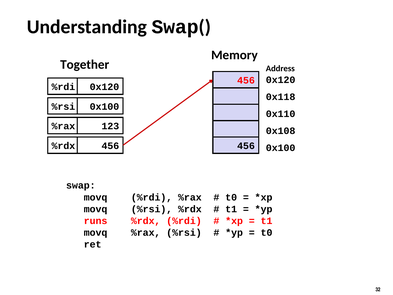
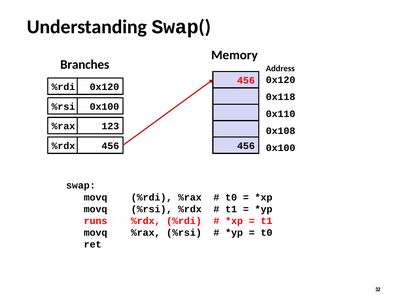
Together: Together -> Branches (85, 65)
